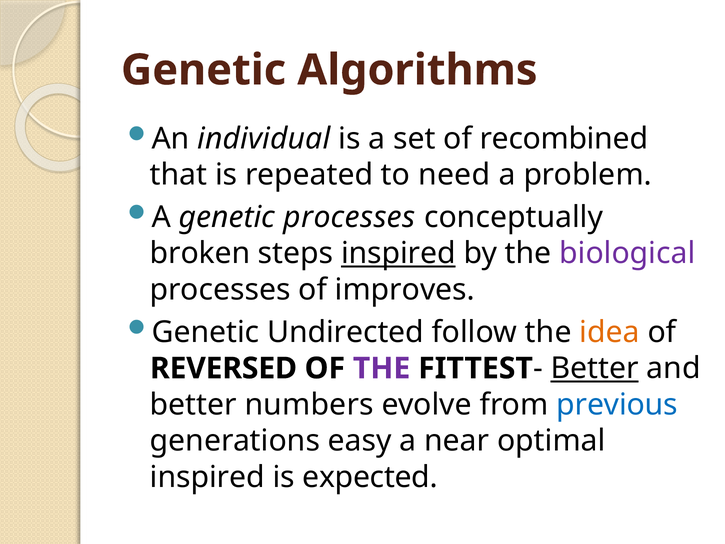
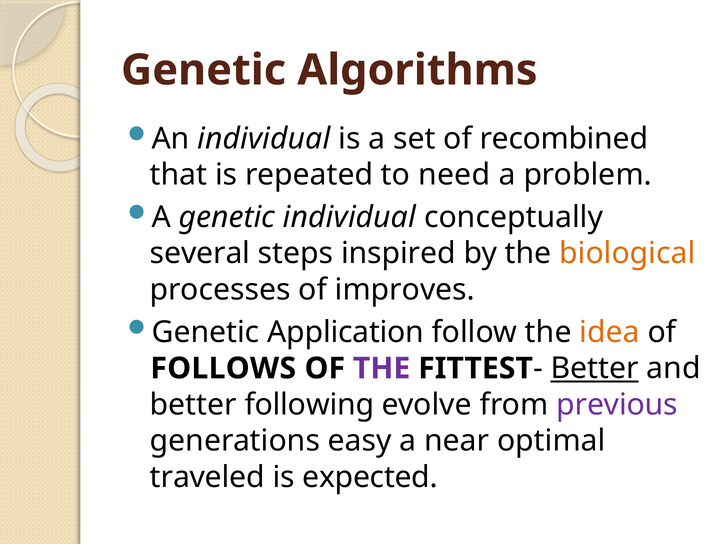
genetic processes: processes -> individual (349, 217)
broken: broken -> several (200, 253)
inspired underline: present -> none (398, 253)
biological colour: purple -> orange (627, 253)
Undirected: Undirected -> Application (346, 332)
REVERSED: REVERSED -> FOLLOWS (223, 368)
numbers: numbers -> following (309, 404)
previous colour: blue -> purple (617, 404)
inspired: inspired -> traveled (207, 477)
